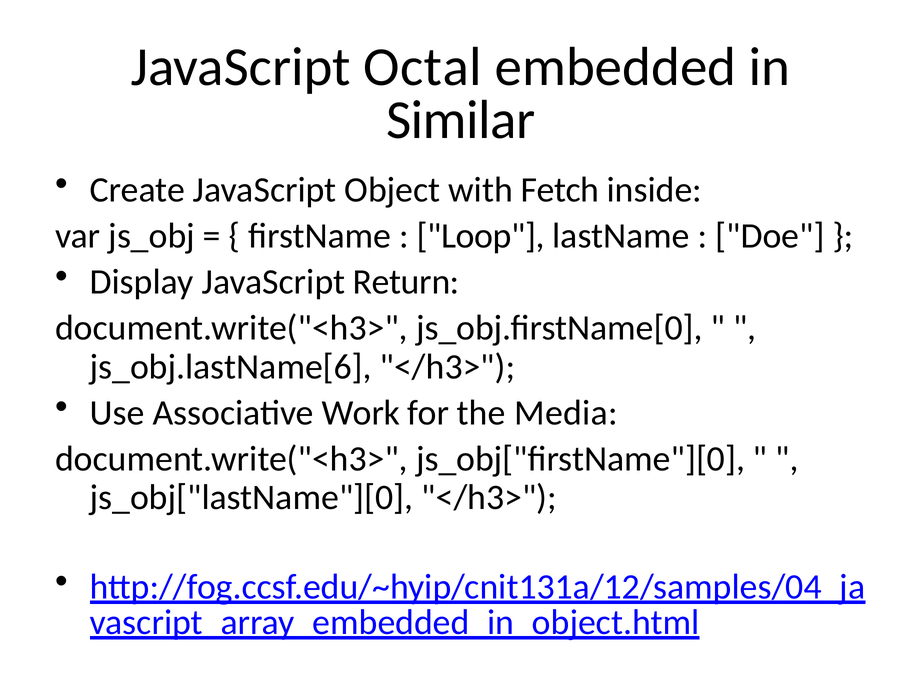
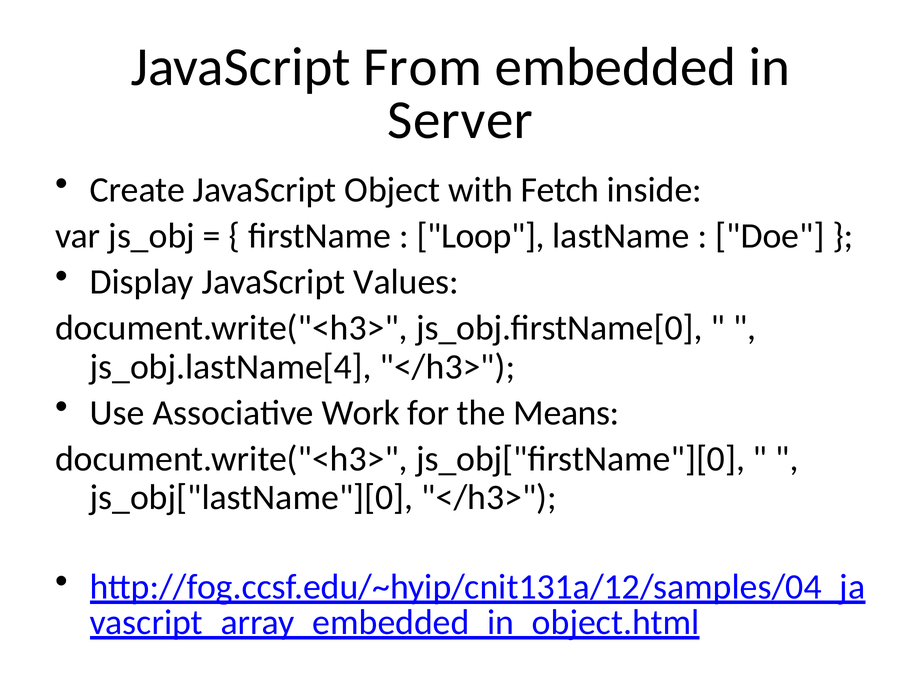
Octal: Octal -> From (423, 67)
Similar: Similar -> Server (460, 120)
Return: Return -> Values (406, 282)
js_obj.lastName[6: js_obj.lastName[6 -> js_obj.lastName[4 (231, 367)
Media: Media -> Means (566, 413)
